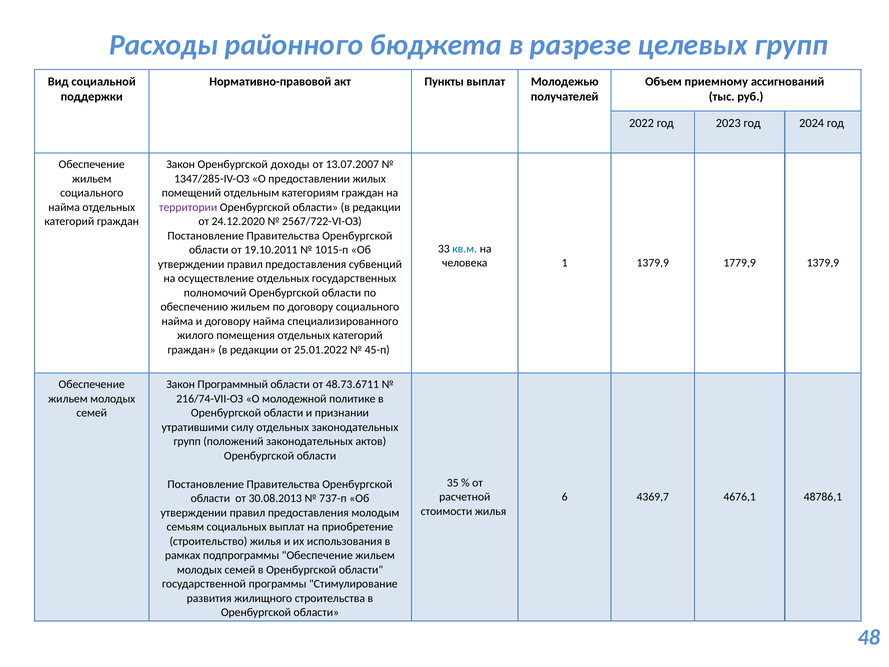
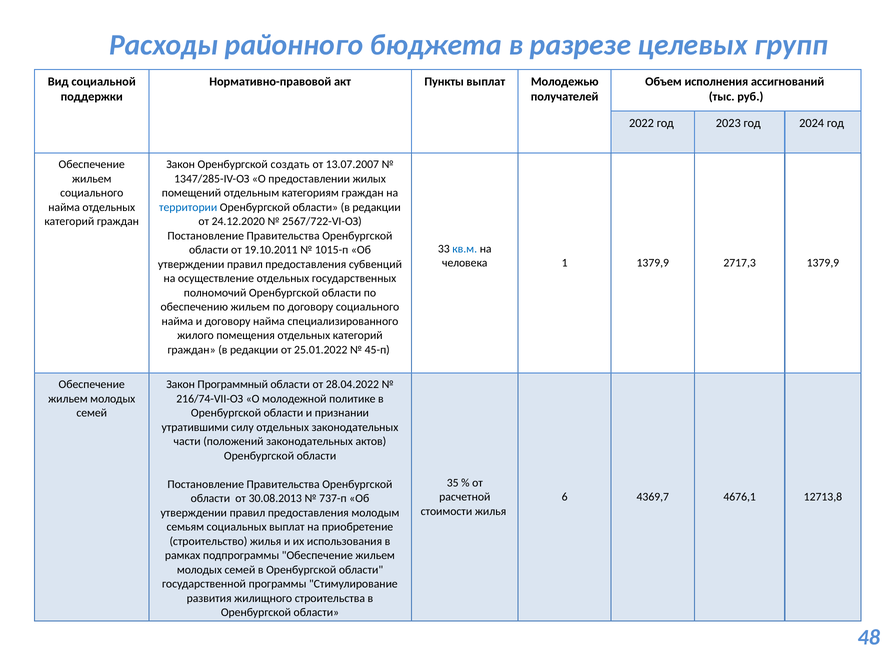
приемному: приемному -> исполнения (716, 81)
доходы: доходы -> создать (290, 164)
территории colour: purple -> blue (188, 207)
1779,9: 1779,9 -> 2717,3 (740, 263)
48.73.6711: 48.73.6711 -> 28.04.2022 (352, 384)
групп: групп -> части (187, 441)
48786,1: 48786,1 -> 12713,8 (823, 497)
